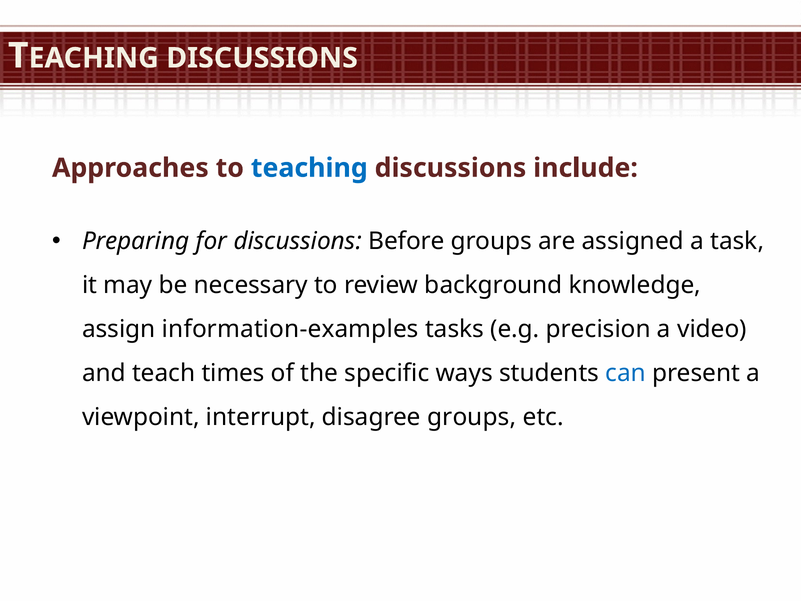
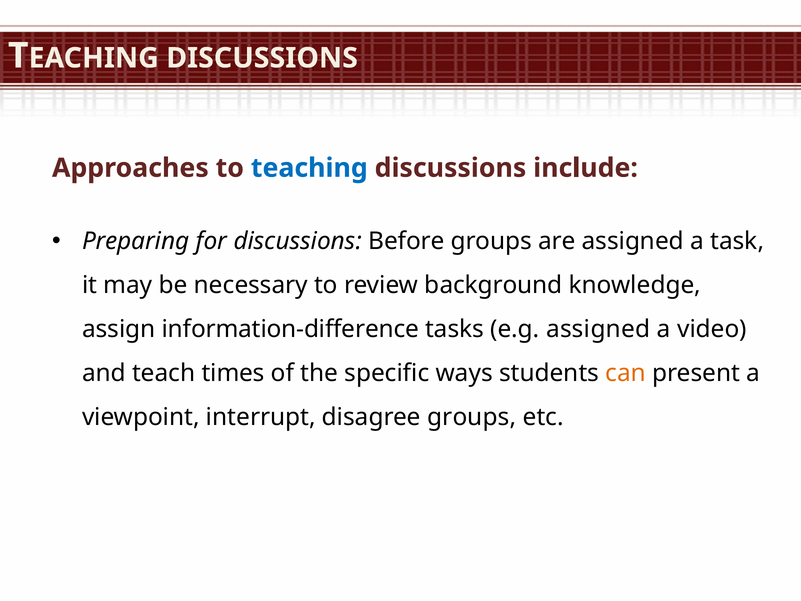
information-examples: information-examples -> information-difference (290, 329)
e.g precision: precision -> assigned (598, 329)
can colour: blue -> orange (626, 373)
